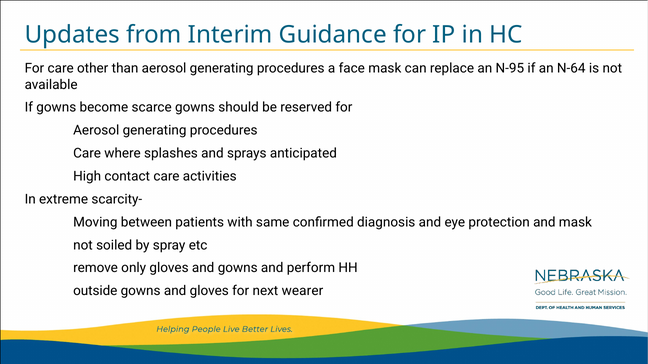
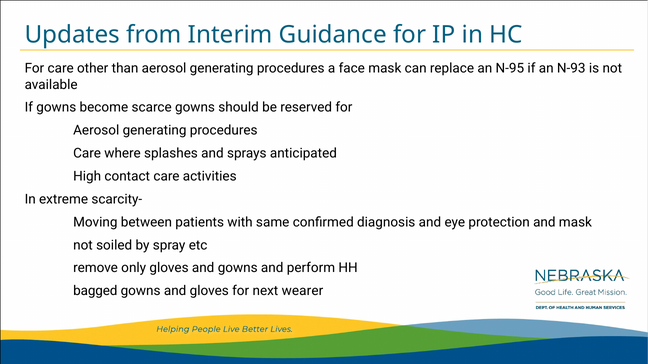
N-64: N-64 -> N-93 (571, 68)
outside: outside -> bagged (95, 291)
